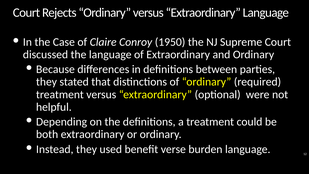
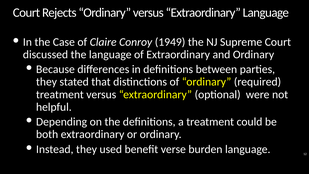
1950: 1950 -> 1949 (170, 42)
